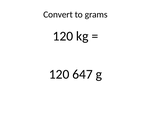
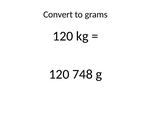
647: 647 -> 748 (83, 74)
